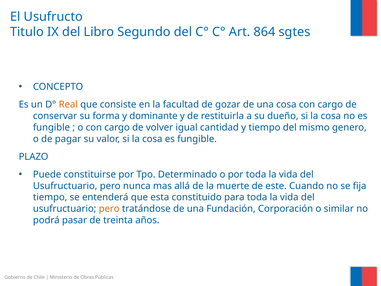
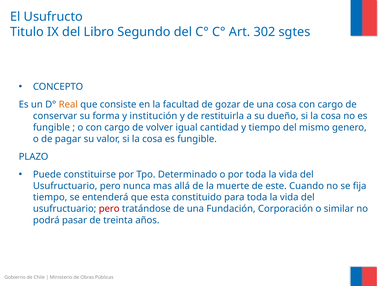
864: 864 -> 302 (264, 32)
dominante: dominante -> institución (153, 116)
pero colour: orange -> red (109, 209)
